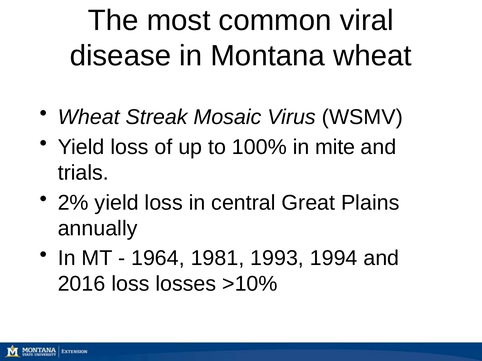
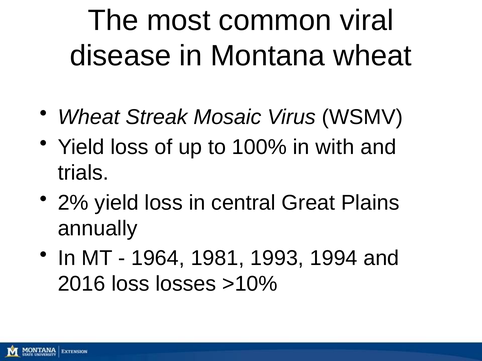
mite: mite -> with (335, 147)
